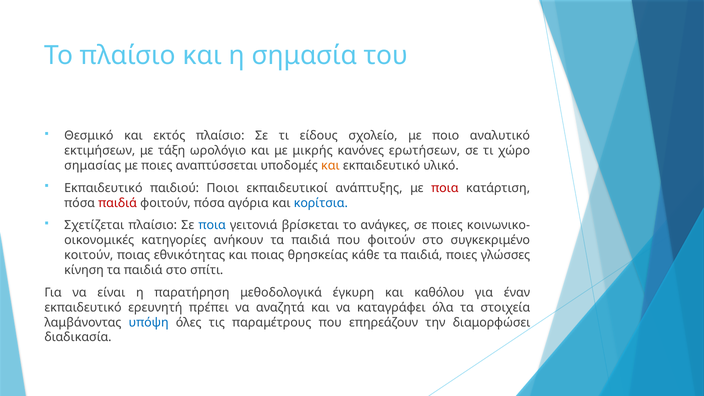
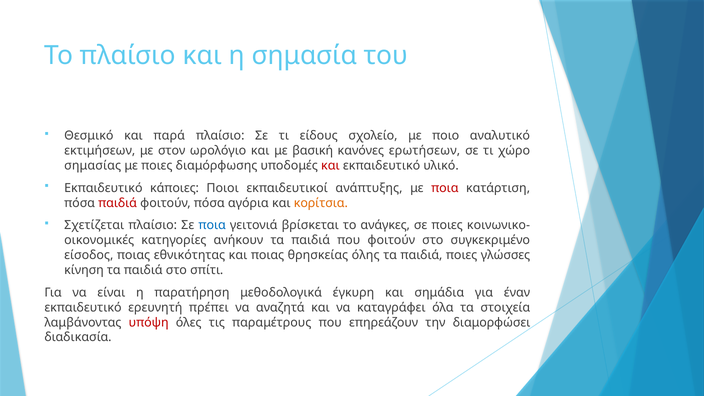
εκτός: εκτός -> παρά (169, 136)
τάξη: τάξη -> στον (172, 151)
μικρής: μικρής -> βασική (313, 151)
αναπτύσσεται: αναπτύσσεται -> διαμόρφωσης (217, 166)
και colour: orange -> red (330, 166)
παιδιού: παιδιού -> κάποιες (175, 188)
κορίτσια colour: blue -> orange (321, 203)
κοιτούν: κοιτούν -> είσοδος (89, 255)
κάθε: κάθε -> όλης (366, 255)
καθόλου: καθόλου -> σημάδια (439, 292)
υπόψη colour: blue -> red (149, 322)
